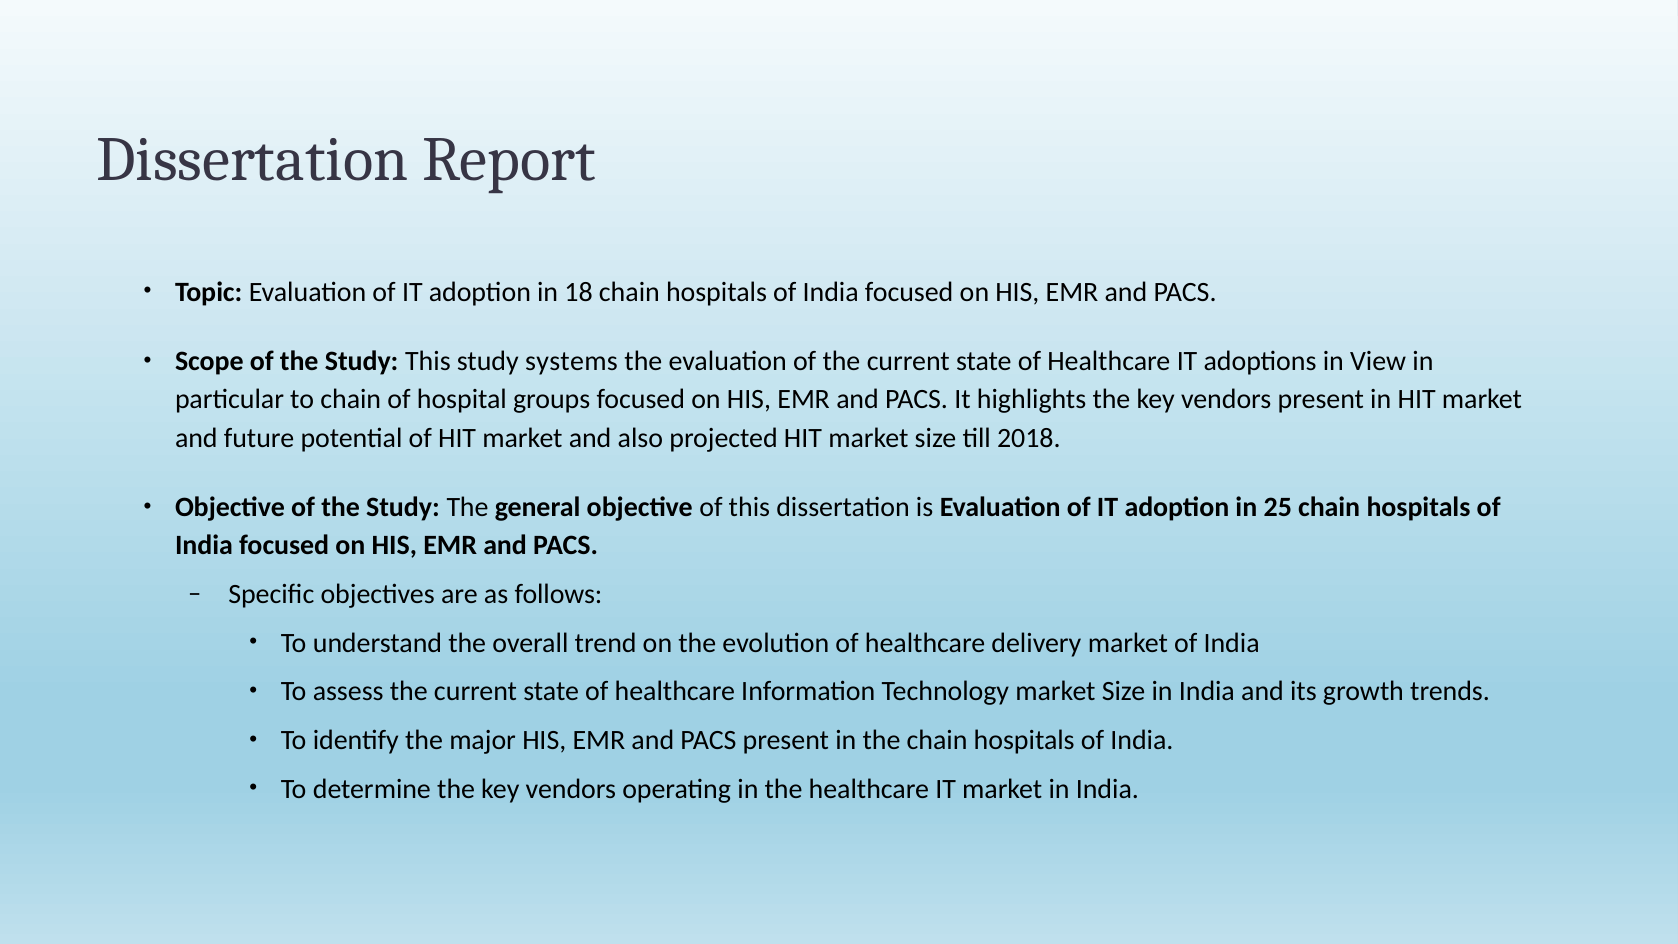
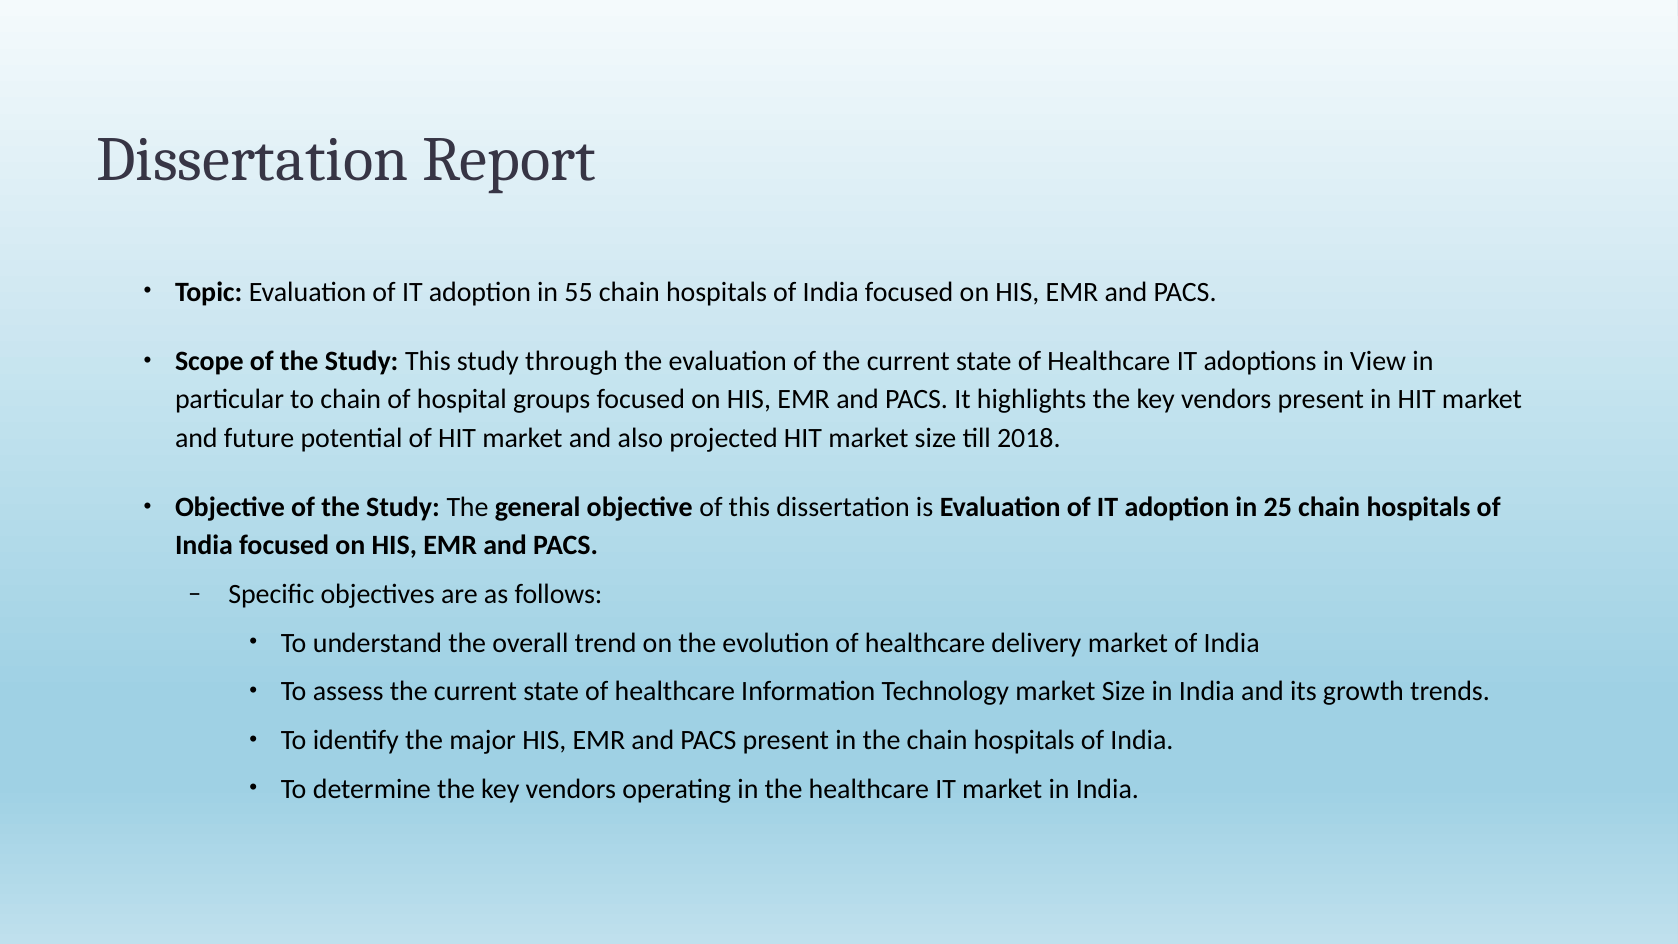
18: 18 -> 55 (579, 292)
systems: systems -> through (571, 362)
